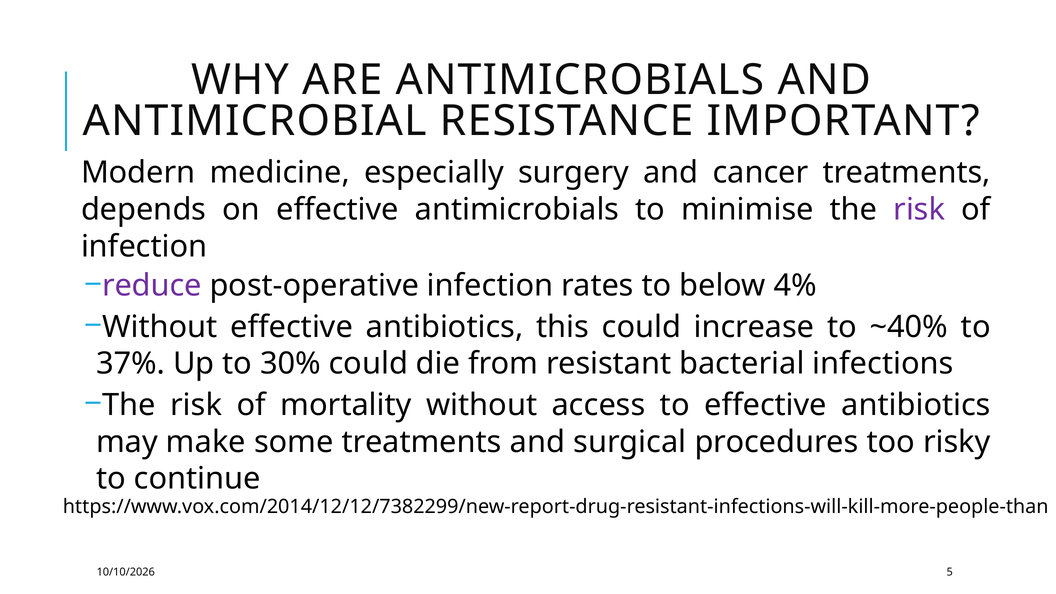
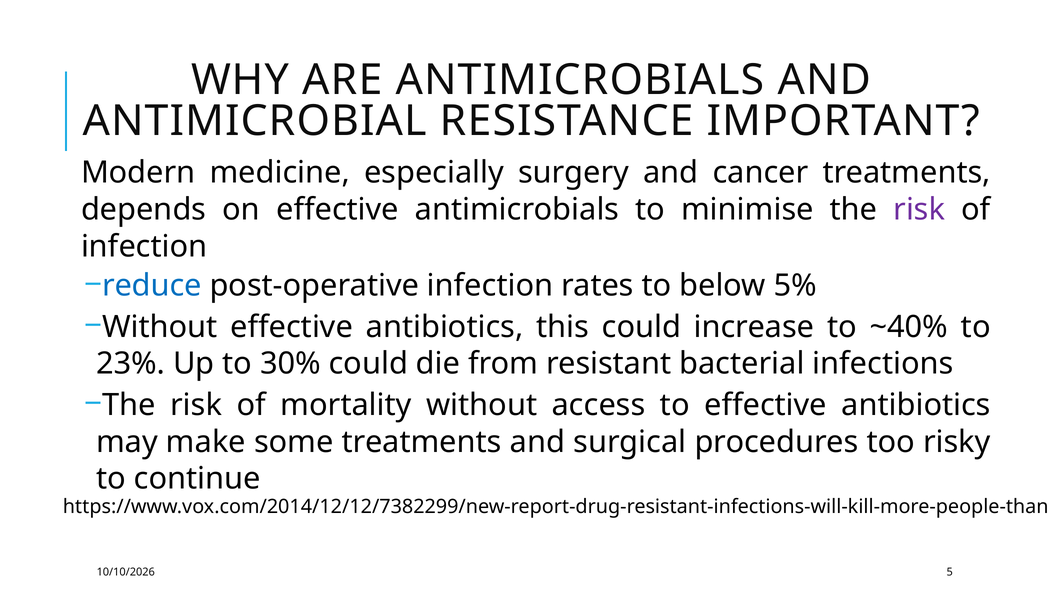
reduce colour: purple -> blue (152, 286)
4%: 4% -> 5% (795, 286)
37%: 37% -> 23% (131, 364)
